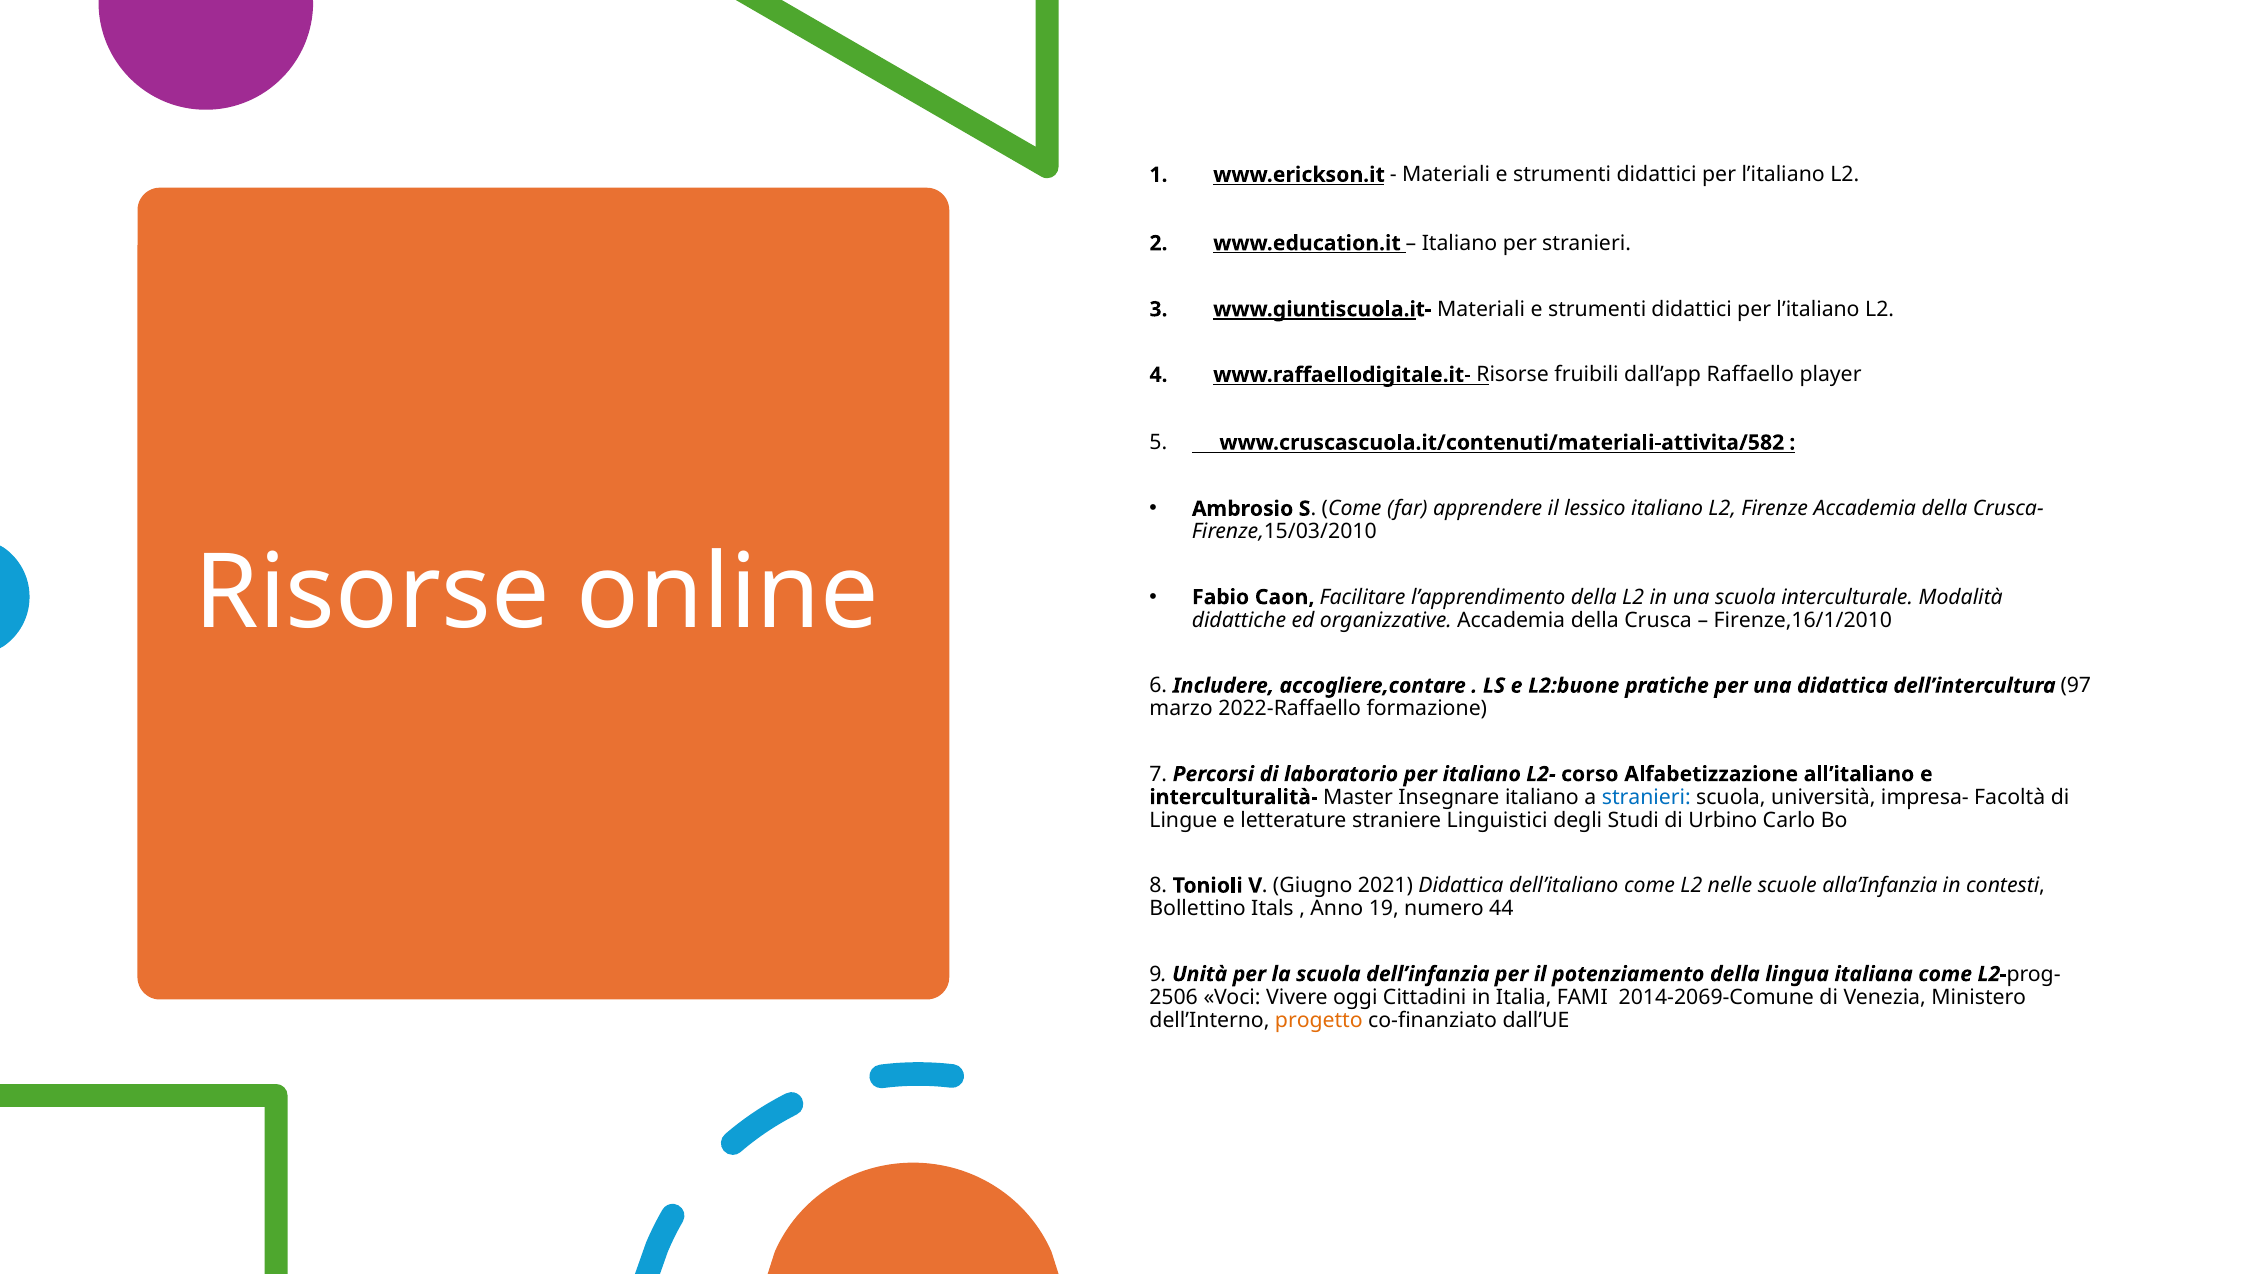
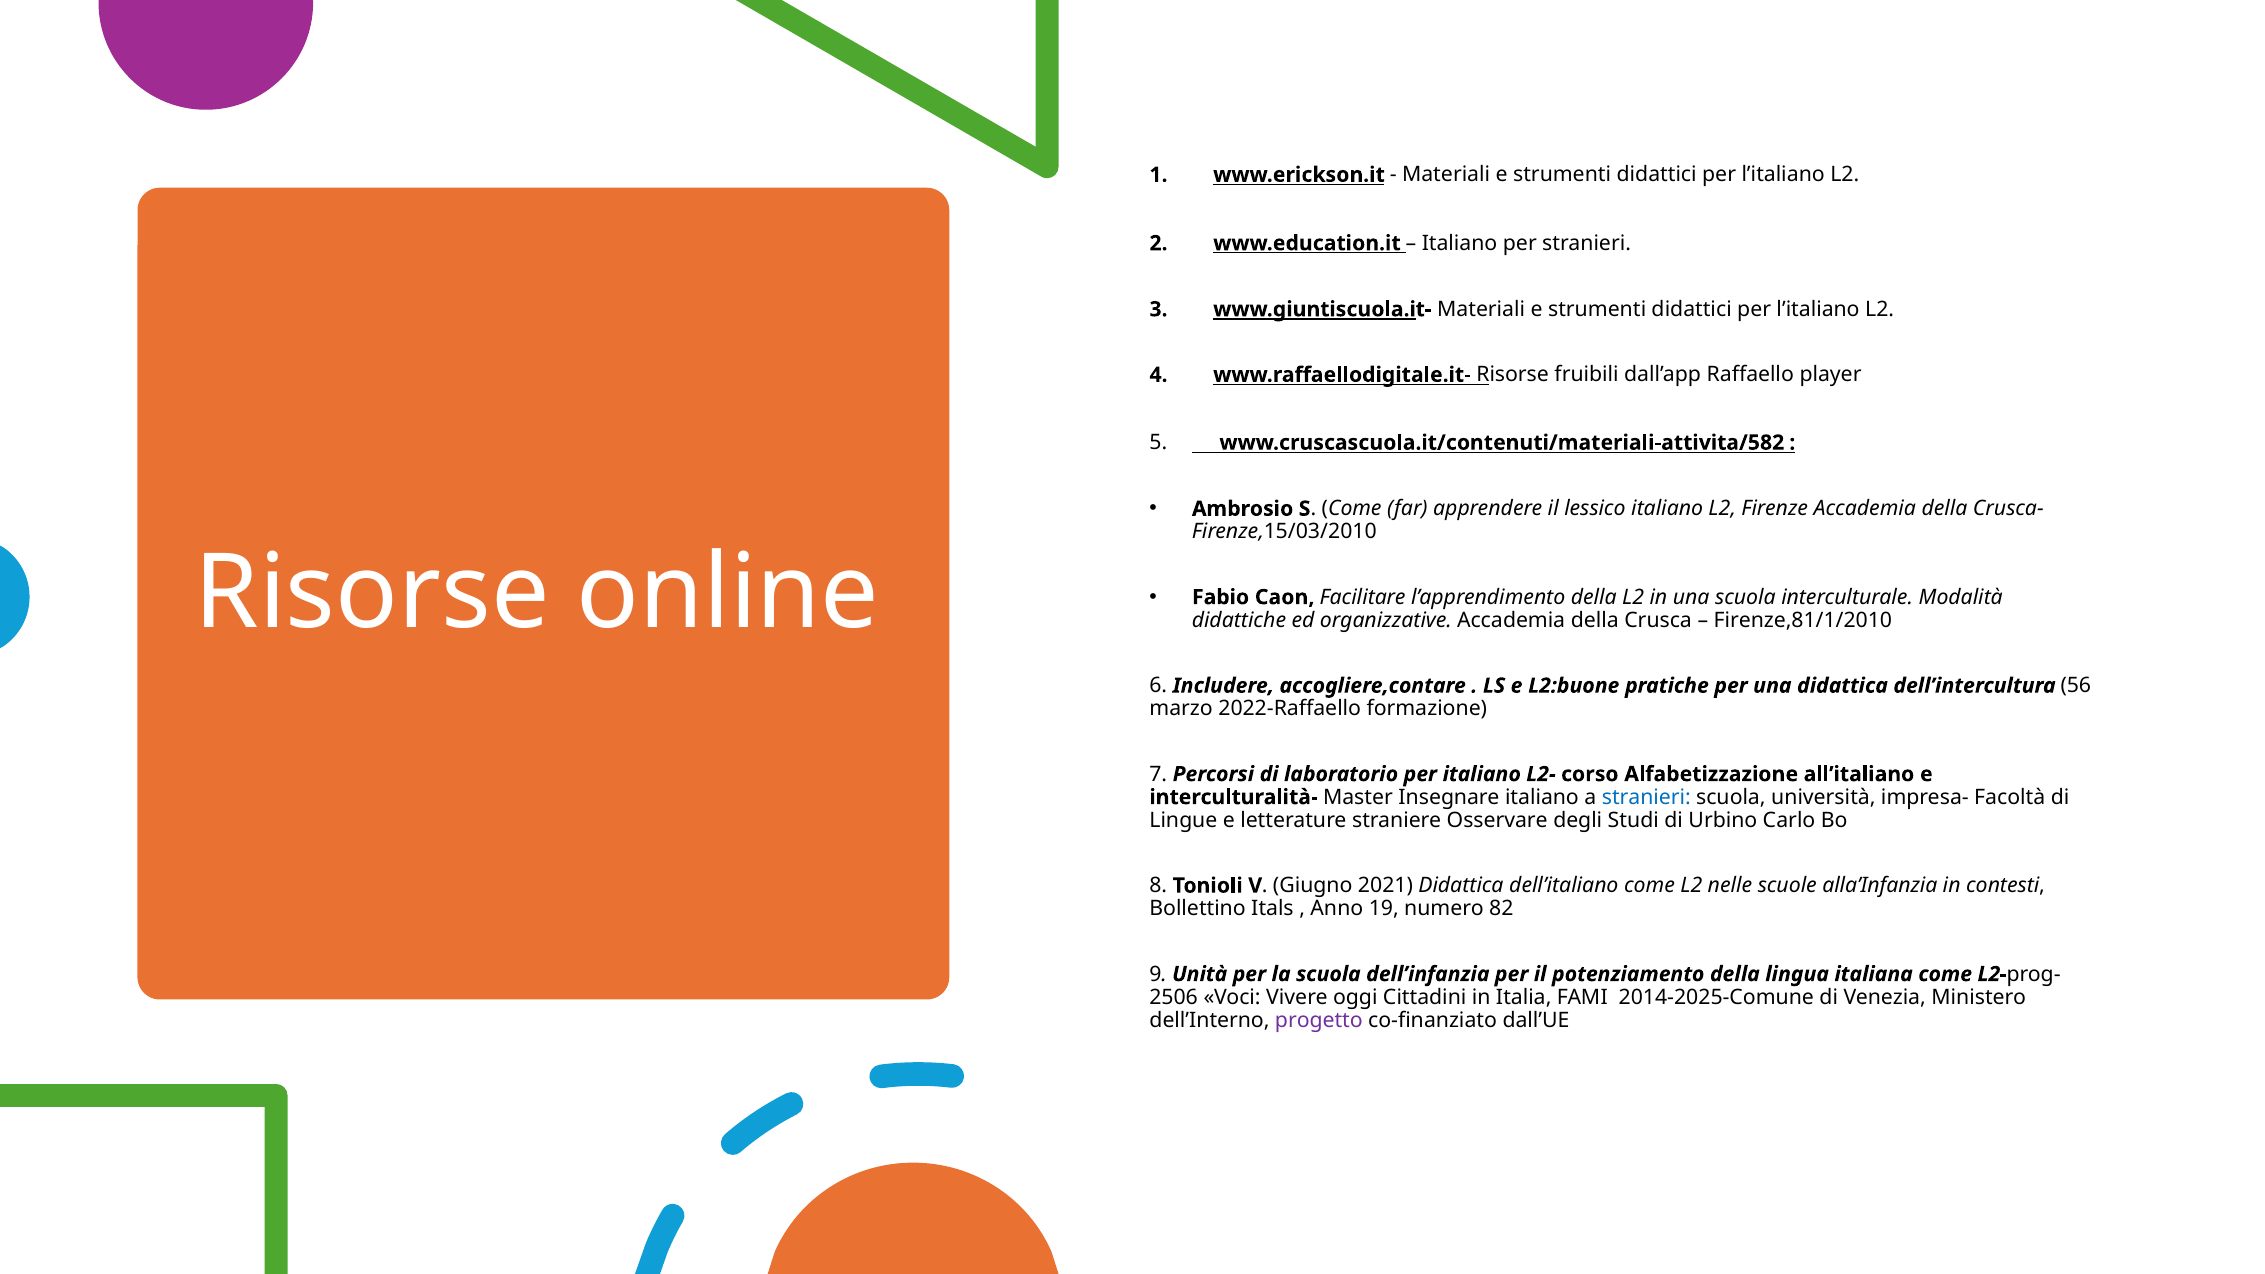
Firenze,16/1/2010: Firenze,16/1/2010 -> Firenze,81/1/2010 (1803, 620)
97: 97 -> 56 (2076, 686)
Linguistici: Linguistici -> Osservare (1497, 820)
44: 44 -> 82 (1501, 909)
2014-2069-Comune: 2014-2069-Comune -> 2014-2025-Comune (1716, 997)
progetto colour: orange -> purple (1319, 1020)
